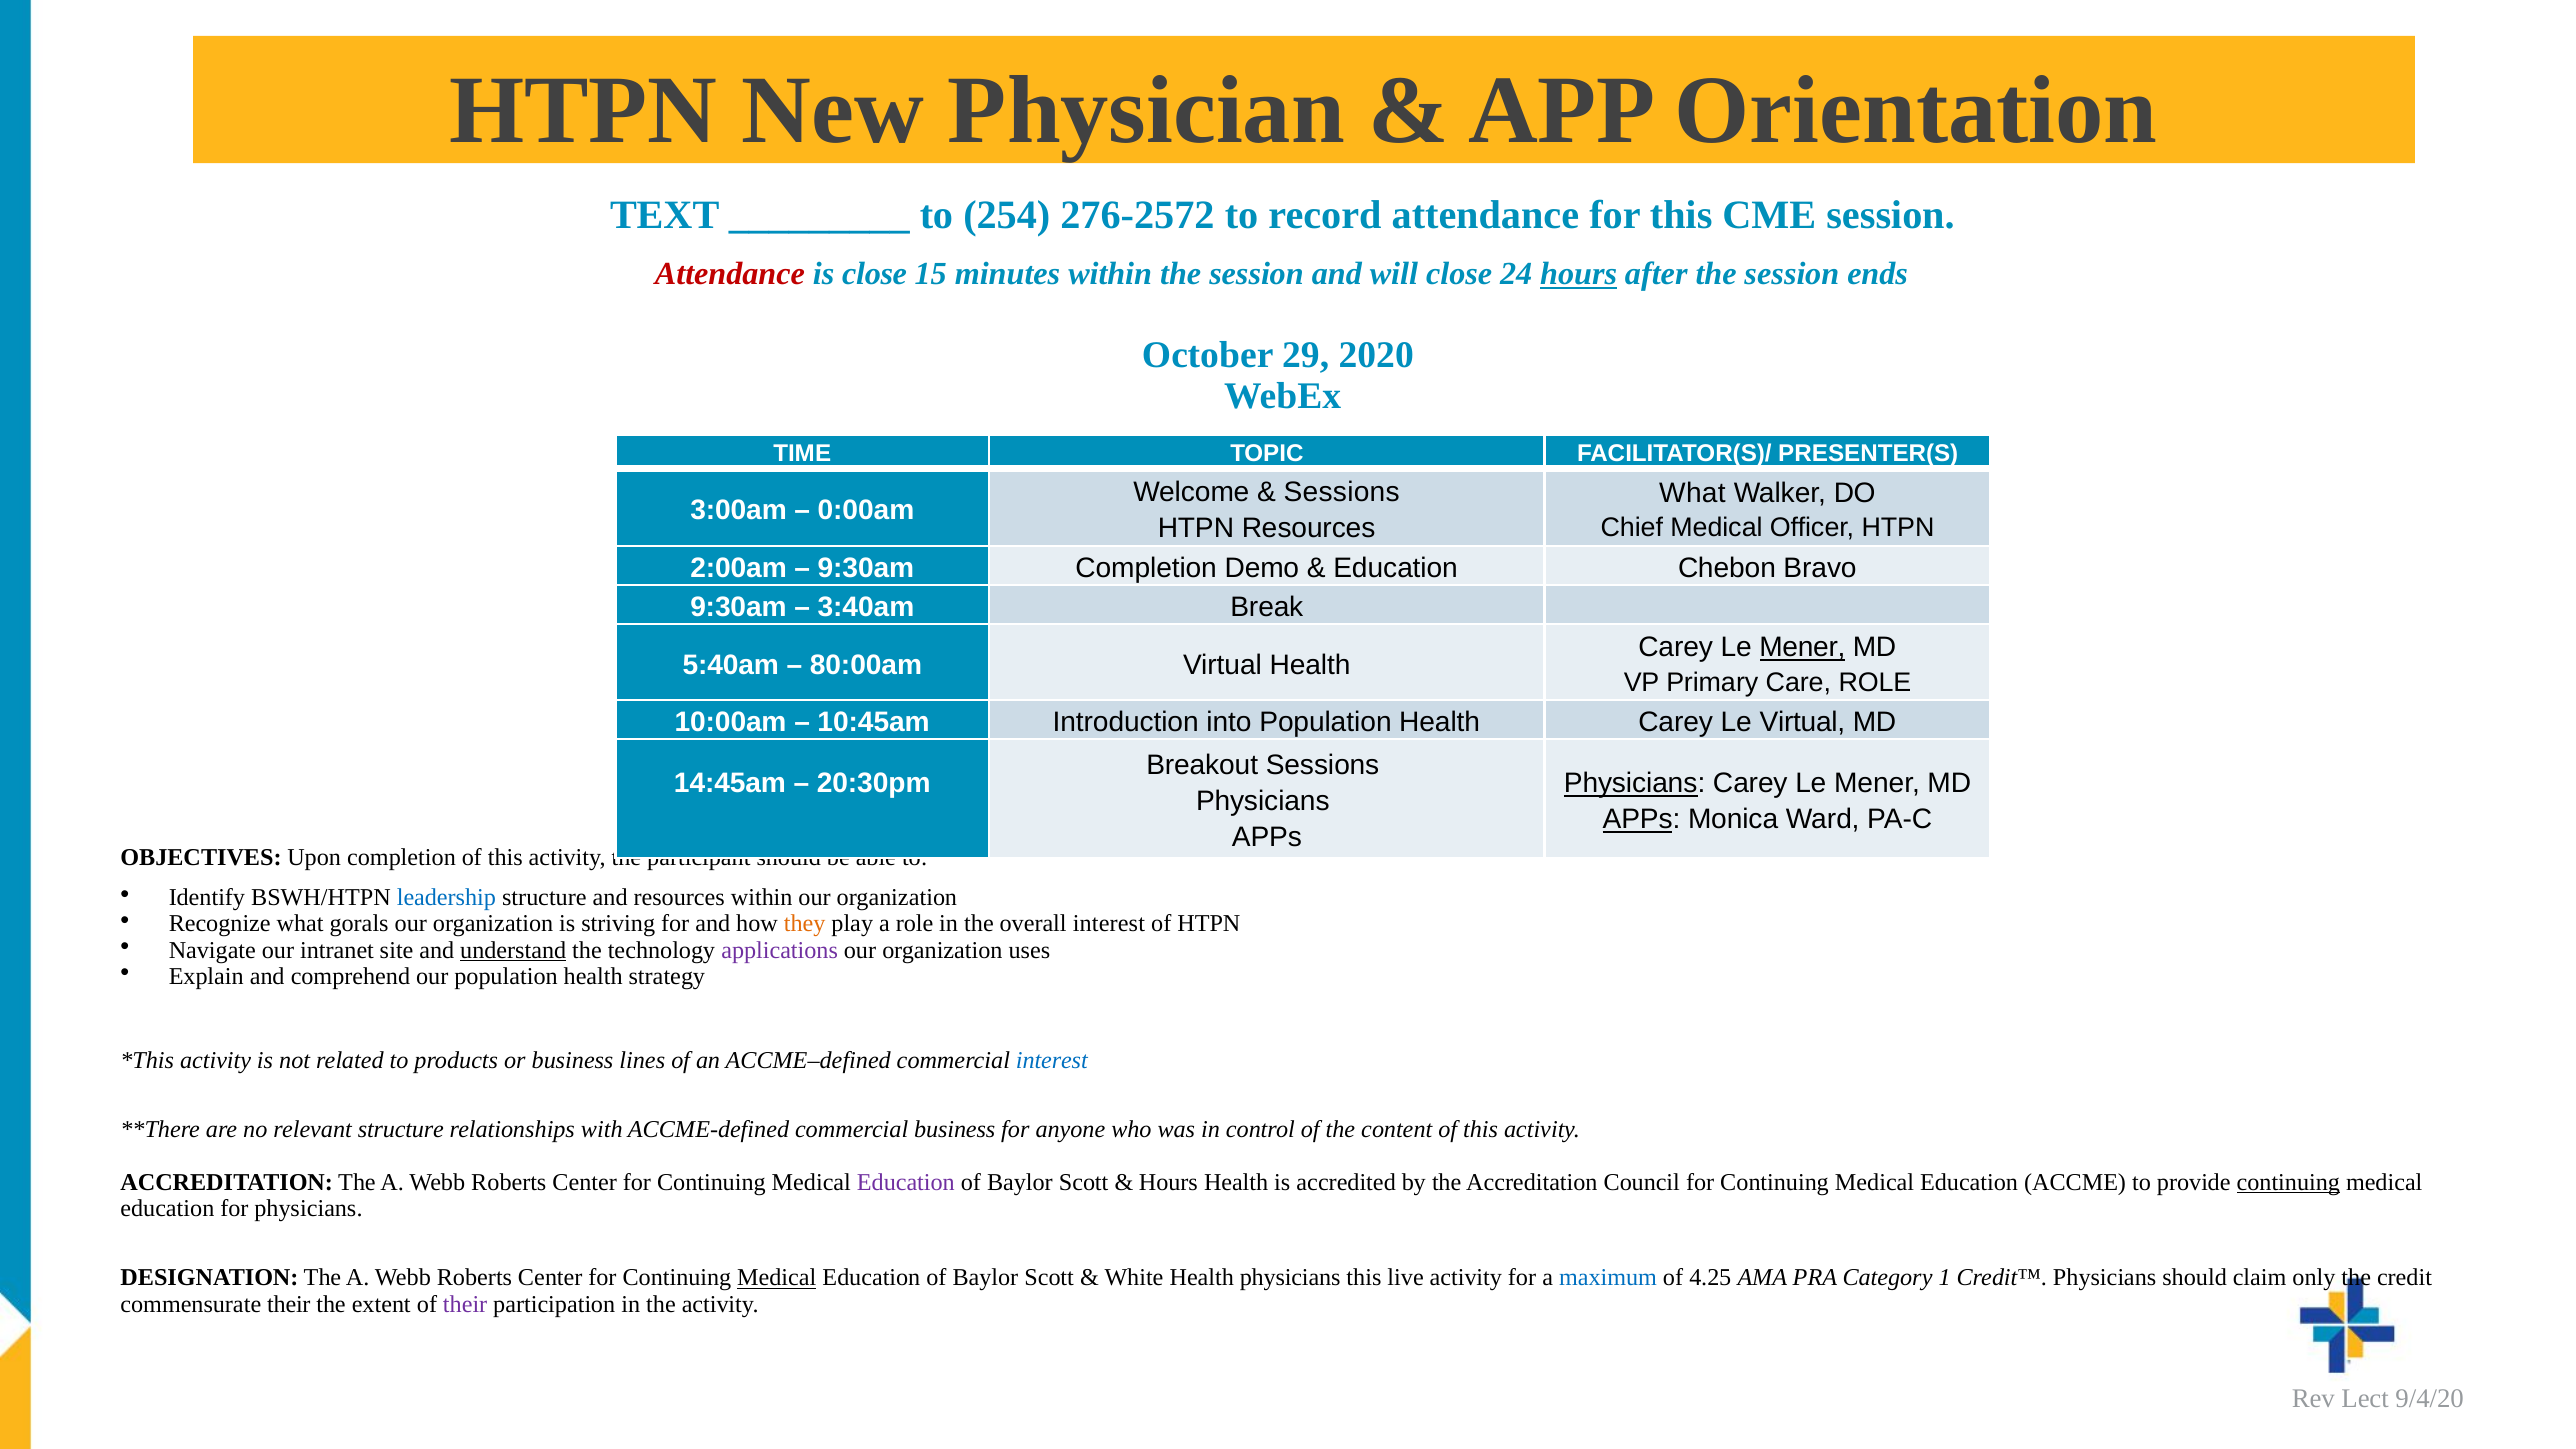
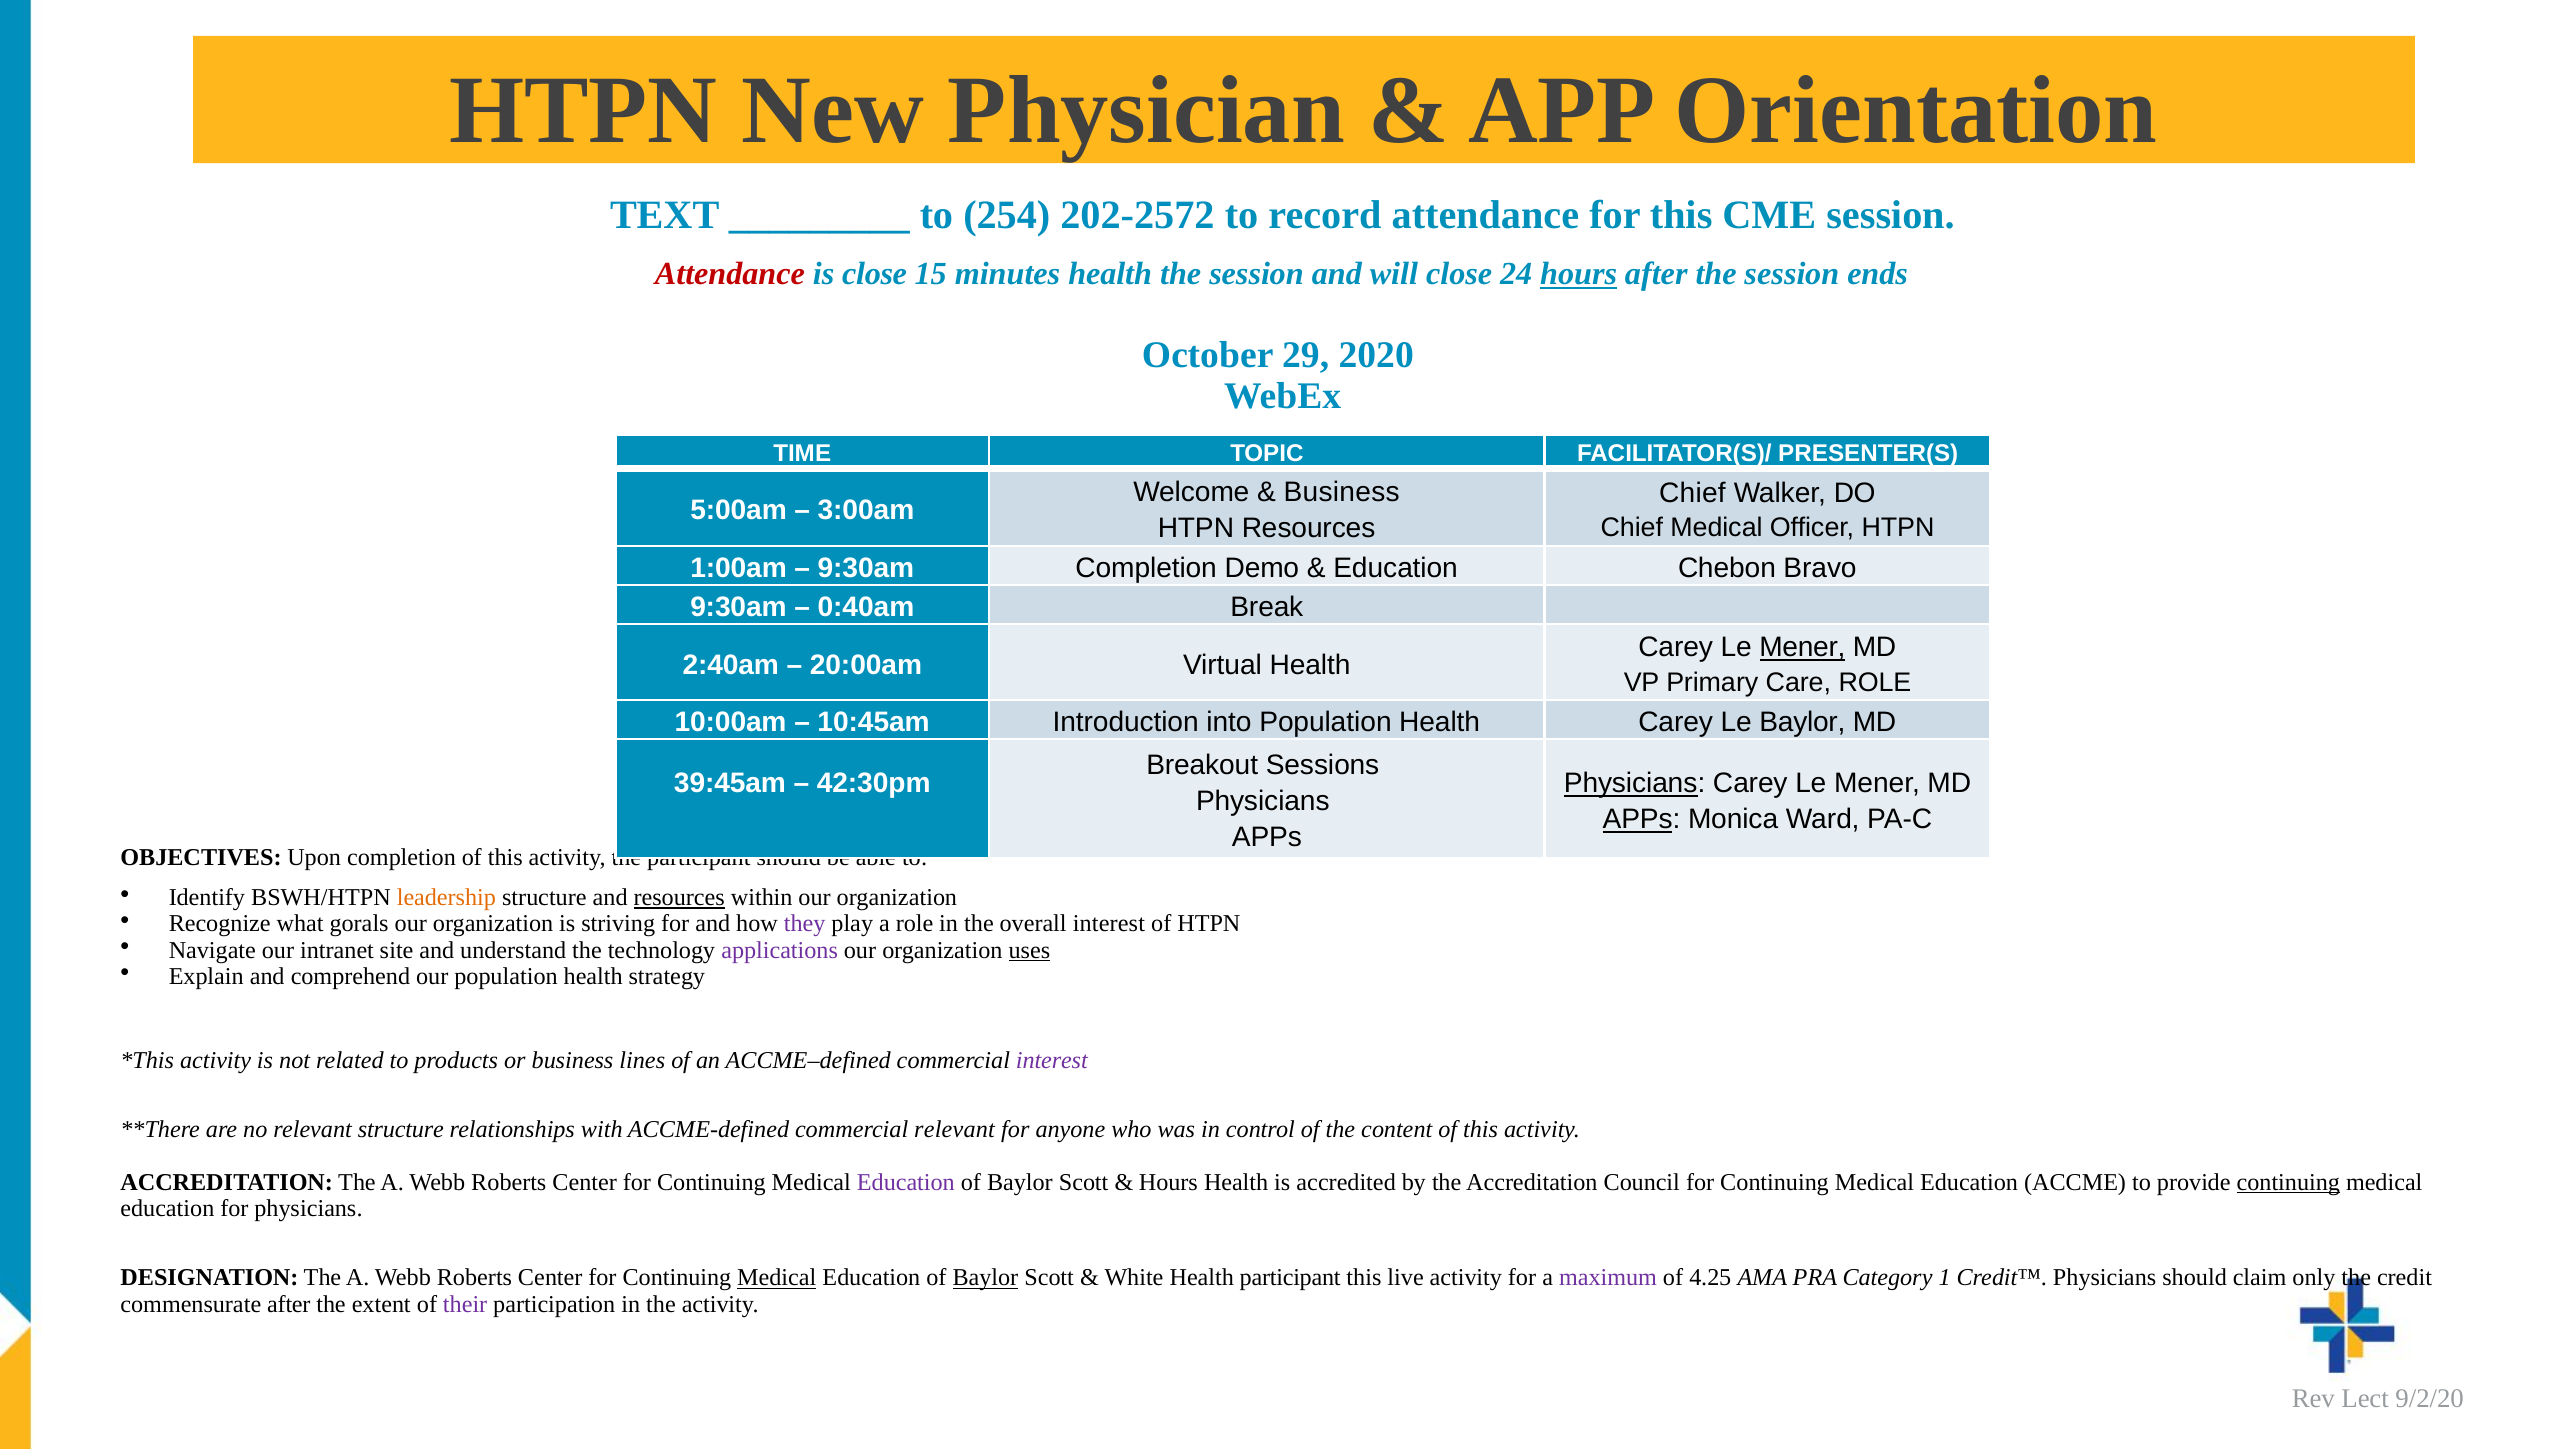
276-2572: 276-2572 -> 202-2572 (1137, 215)
minutes within: within -> health (1110, 274)
Sessions: Sessions -> Business (1342, 492)
What: What -> Chief (1692, 493)
3:00am: 3:00am -> 5:00am (739, 510)
0:00am: 0:00am -> 3:00am (866, 510)
2:00am: 2:00am -> 1:00am (739, 568)
3:40am: 3:40am -> 0:40am (866, 607)
5:40am: 5:40am -> 2:40am (731, 665)
80:00am: 80:00am -> 20:00am (866, 665)
Le Virtual: Virtual -> Baylor (1802, 722)
14:45am: 14:45am -> 39:45am (730, 783)
20:30pm: 20:30pm -> 42:30pm (874, 783)
leadership colour: blue -> orange (446, 898)
resources underline: none -> present (679, 898)
they colour: orange -> purple (805, 924)
understand underline: present -> none (513, 950)
uses underline: none -> present (1029, 950)
interest colour: blue -> purple (1052, 1060)
commercial business: business -> relevant (955, 1130)
Baylor underline: none -> present (985, 1278)
Health physicians: physicians -> participant (1290, 1278)
maximum colour: blue -> purple (1608, 1278)
commensurate their: their -> after (289, 1304)
9/4/20: 9/4/20 -> 9/2/20 (2430, 1398)
